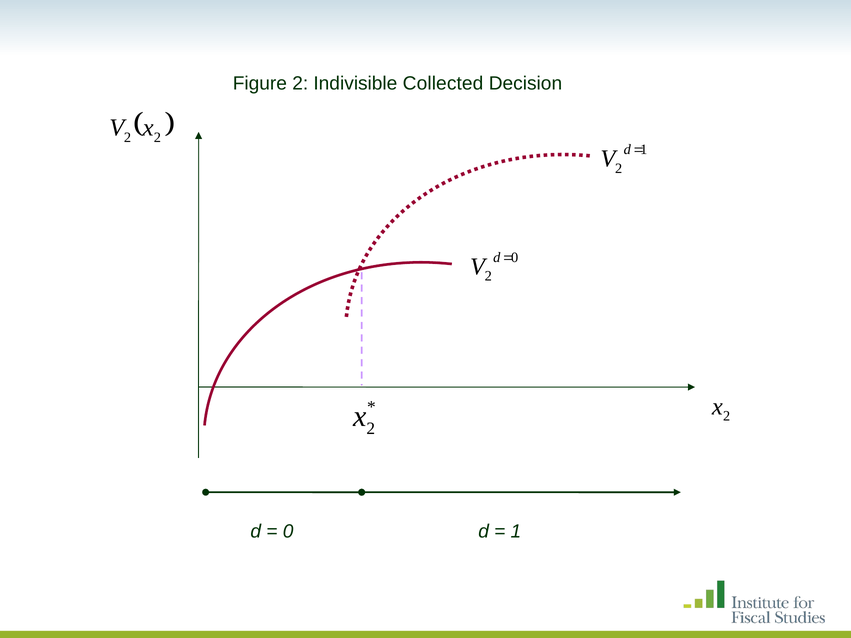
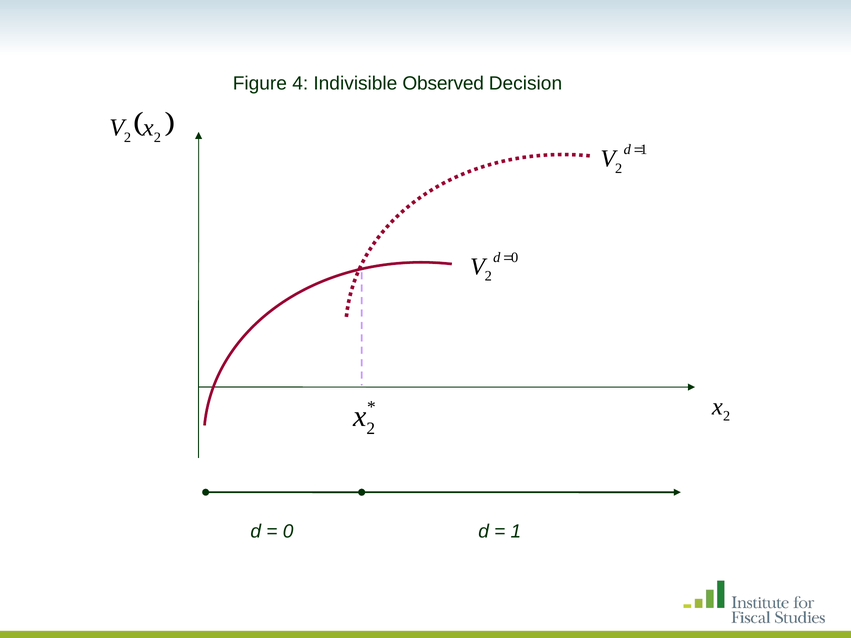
Figure 2: 2 -> 4 (300, 84)
Collected: Collected -> Observed (443, 84)
